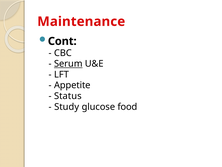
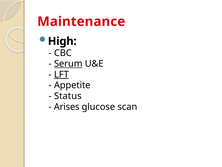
Cont: Cont -> High (62, 41)
LFT underline: none -> present (61, 74)
Study: Study -> Arises (67, 106)
food: food -> scan (127, 106)
